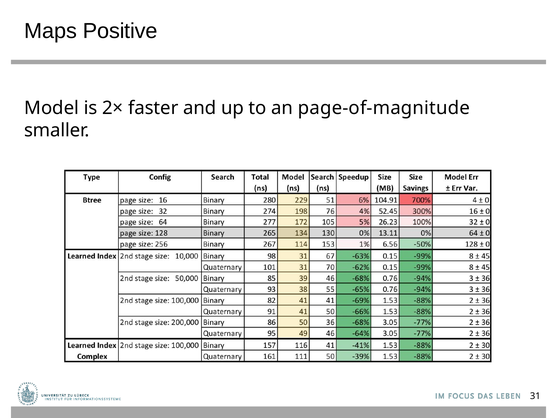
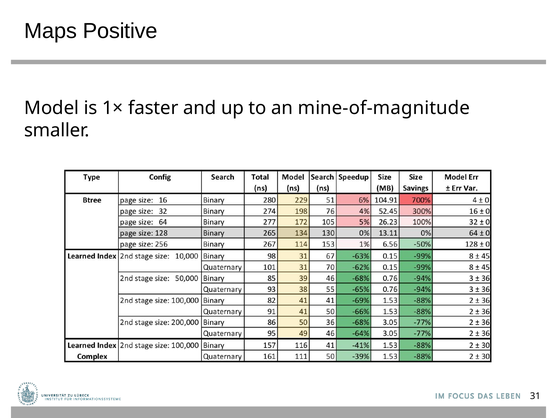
2×: 2× -> 1× (113, 108)
page-of-magnitude: page-of-magnitude -> mine-of-magnitude (384, 108)
